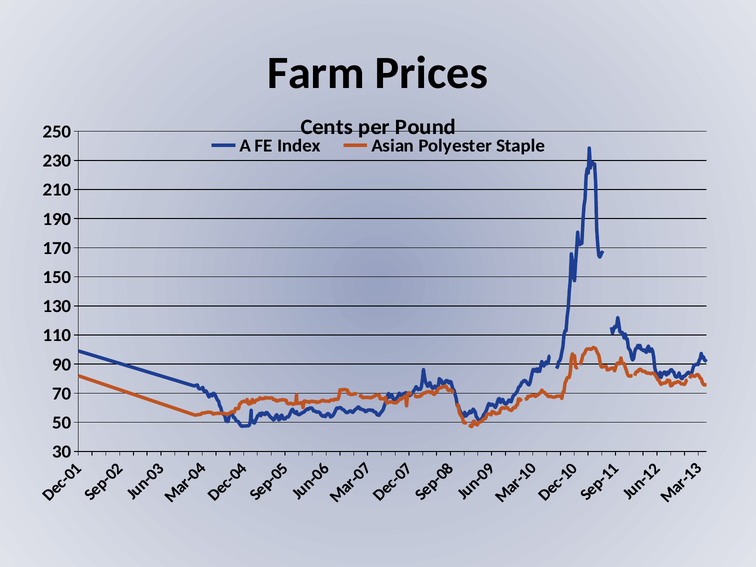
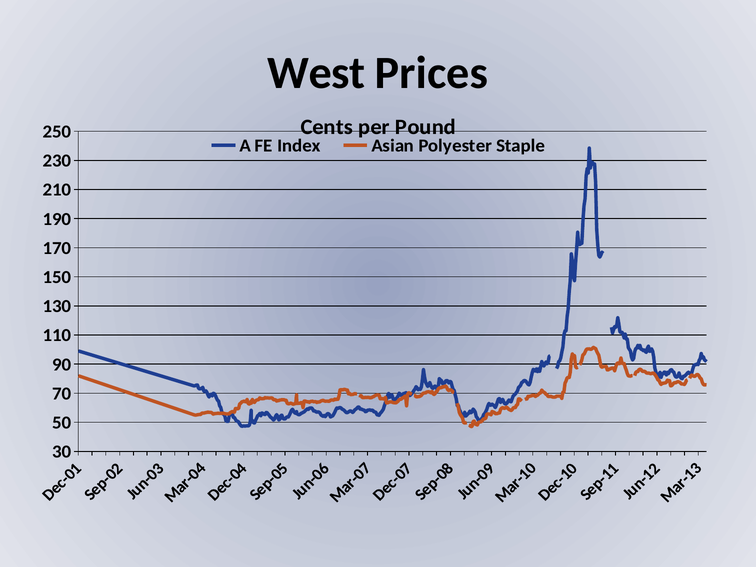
Farm: Farm -> West (316, 73)
